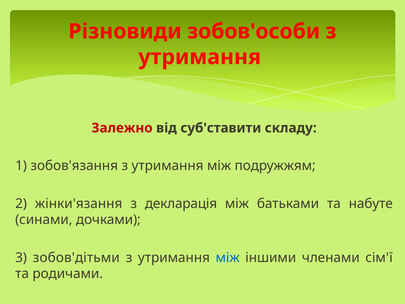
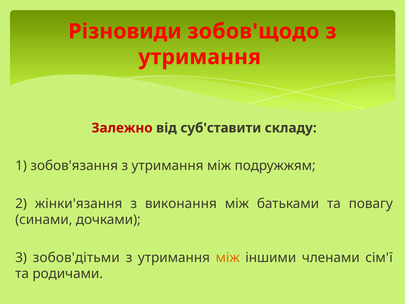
зобов'особи: зобов'особи -> зобов'щодо (253, 31)
декларація: декларація -> виконання (181, 203)
набуте: набуте -> повагу (371, 203)
між colour: blue -> orange (228, 257)
